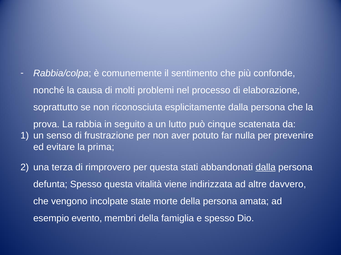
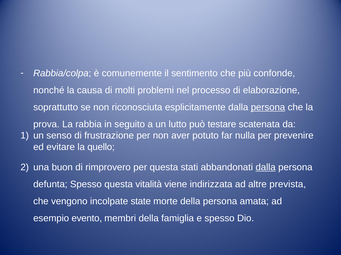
persona underline: none -> present (268, 108)
cinque: cinque -> testare (222, 125)
prima: prima -> quello (101, 147)
terza: terza -> buon (62, 168)
davvero: davvero -> prevista (288, 185)
